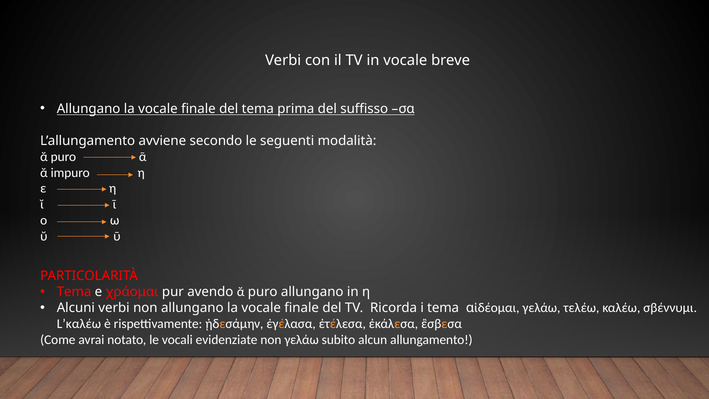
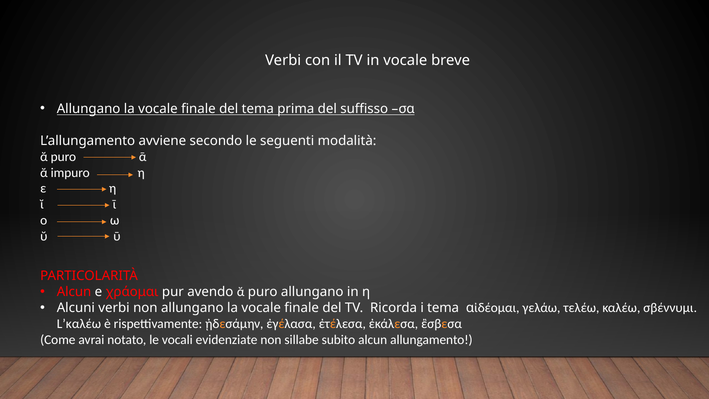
Tema: Tema -> Alcun (74, 292)
non γελάω: γελάω -> sillabe (302, 340)
